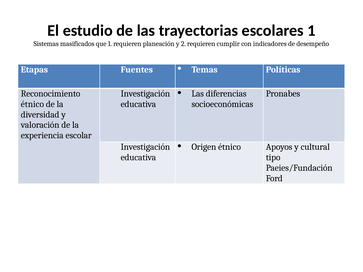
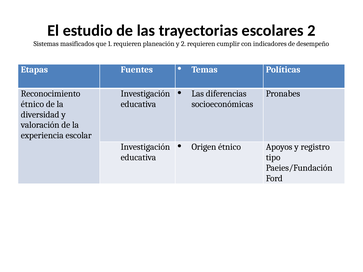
escolares 1: 1 -> 2 (311, 30)
cultural: cultural -> registro (315, 147)
